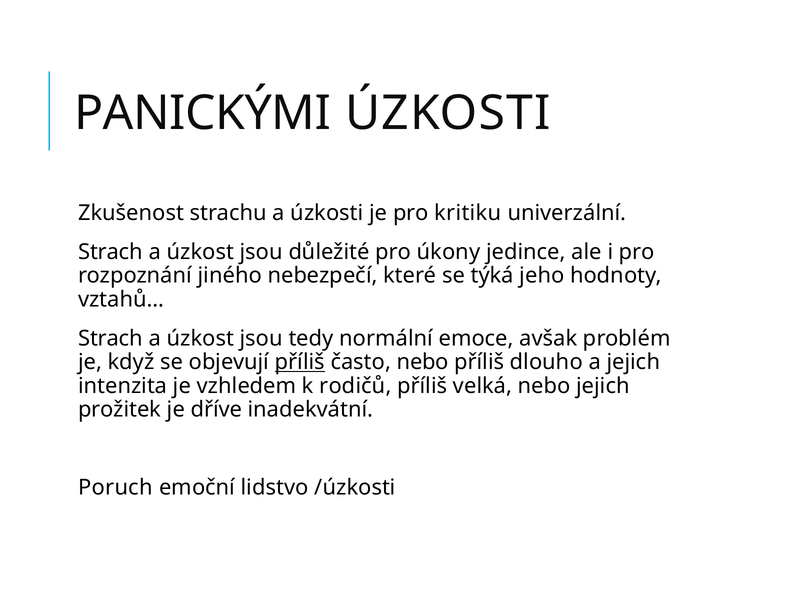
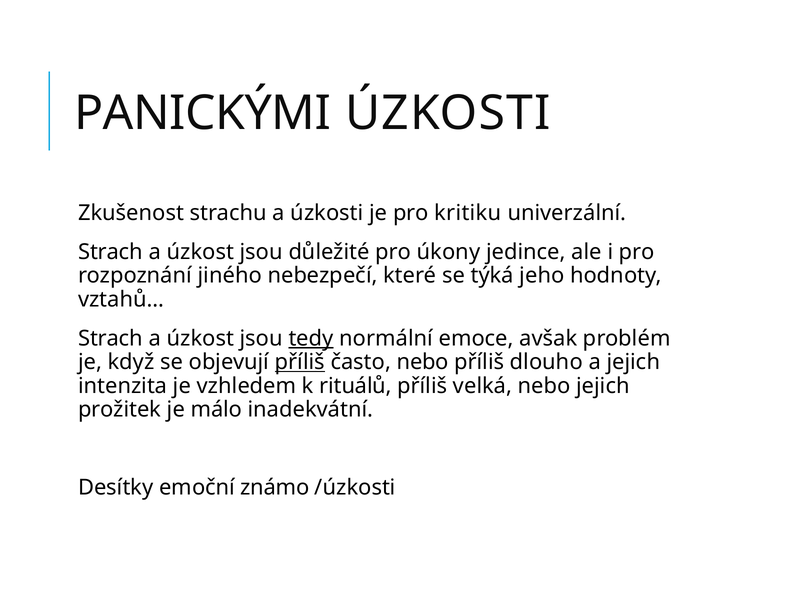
tedy underline: none -> present (311, 338)
rodičů: rodičů -> rituálů (356, 386)
dříve: dříve -> málo (216, 409)
Poruch: Poruch -> Desítky (116, 487)
lidstvo: lidstvo -> známo (275, 487)
